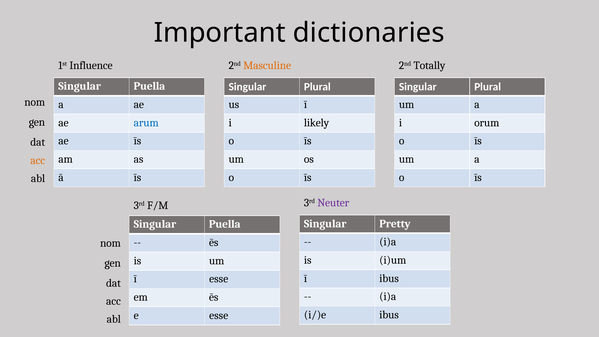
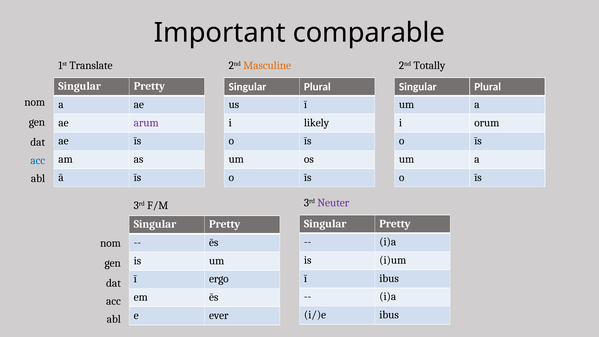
dictionaries: dictionaries -> comparable (369, 33)
Influence: Influence -> Translate (91, 66)
Puella: Puella -> Pretty (149, 86)
arum colour: blue -> purple (146, 123)
acc colour: orange -> blue (38, 160)
Puella: Puella -> Pretty (225, 224)
ī esse: esse -> ergo (219, 279)
e esse: esse -> ever (219, 315)
